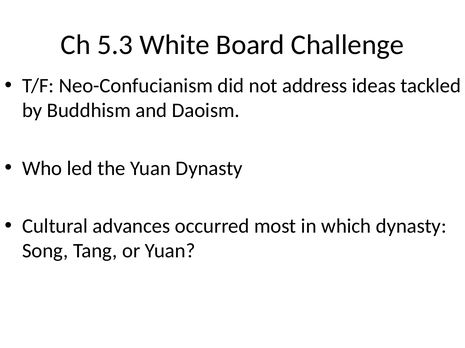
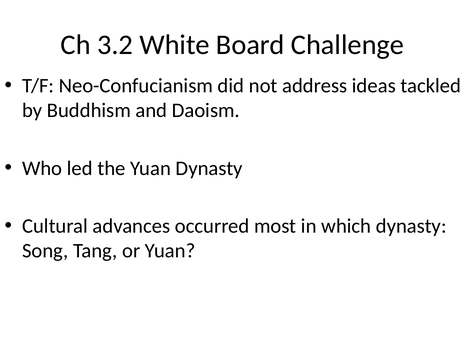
5.3: 5.3 -> 3.2 (115, 45)
